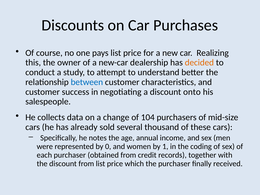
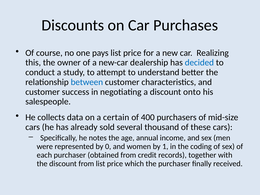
decided colour: orange -> blue (199, 63)
change: change -> certain (116, 117)
104: 104 -> 400 (148, 117)
